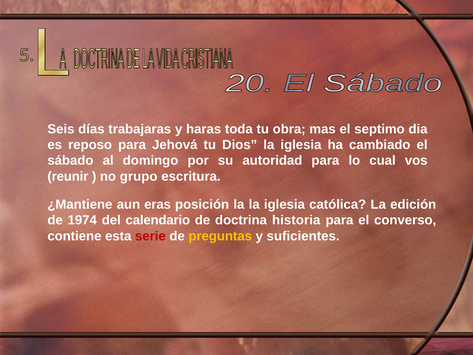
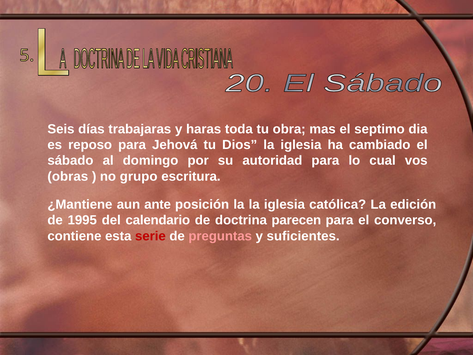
reunir: reunir -> obras (68, 176)
eras: eras -> ante (158, 204)
1974: 1974 -> 1995 (82, 220)
historia: historia -> parecen (296, 220)
preguntas colour: yellow -> pink (220, 236)
